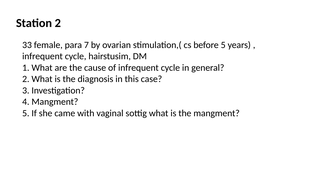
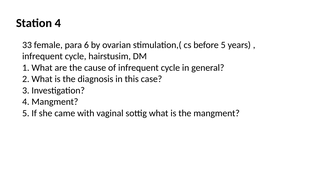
Station 2: 2 -> 4 (58, 23)
7: 7 -> 6 (86, 45)
